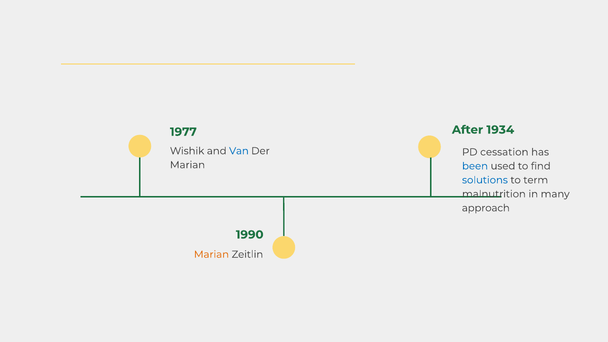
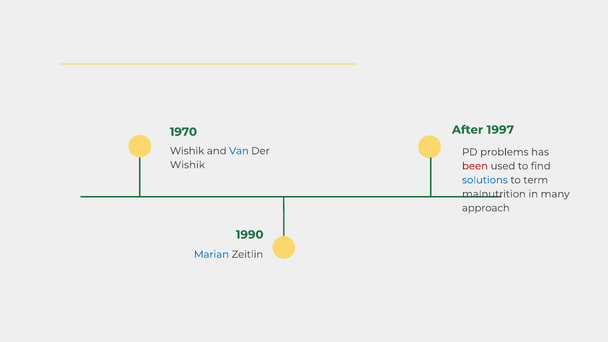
1934: 1934 -> 1997 (500, 130)
1977: 1977 -> 1970 (183, 132)
cessation: cessation -> problems (504, 152)
Marian: Marian -> Wishik (187, 165)
been colour: blue -> red (475, 166)
Marian colour: orange -> blue (211, 254)
